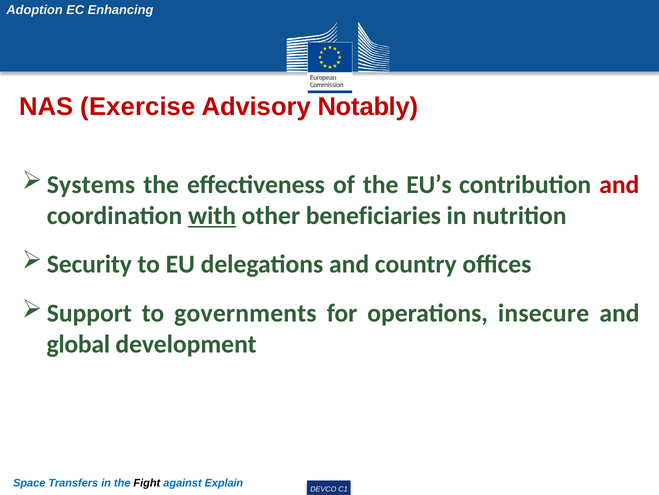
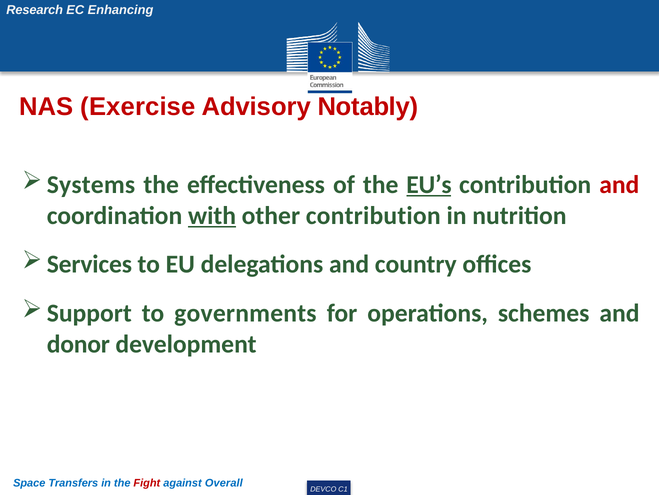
Adoption: Adoption -> Research (35, 10)
EU’s underline: none -> present (429, 185)
other beneficiaries: beneficiaries -> contribution (373, 215)
Security: Security -> Services (89, 264)
insecure: insecure -> schemes (544, 313)
global: global -> donor (78, 344)
Fight colour: black -> red (147, 483)
Explain: Explain -> Overall (224, 483)
